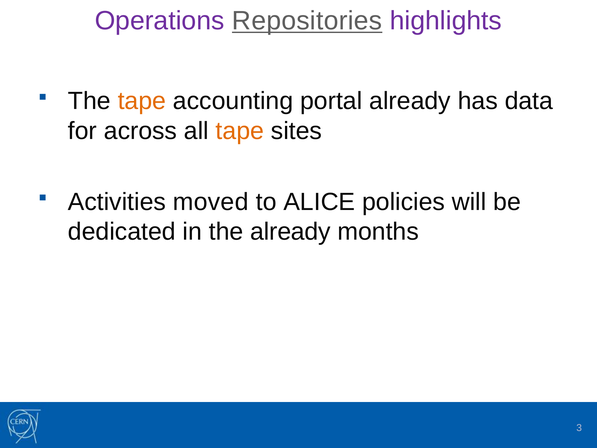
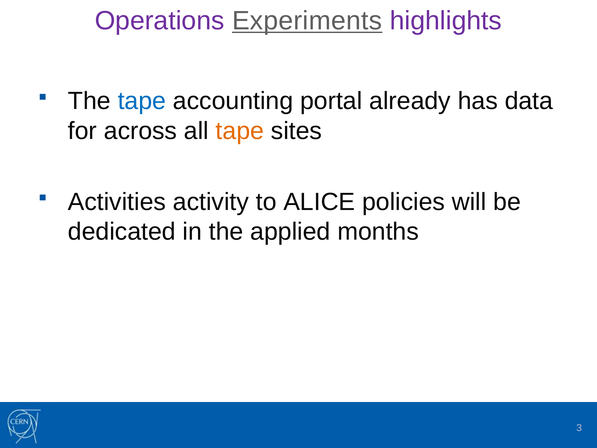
Repositories: Repositories -> Experiments (307, 21)
tape colour: orange -> blue (142, 101)
moved: moved -> activity (211, 202)
the already: already -> applied (290, 232)
